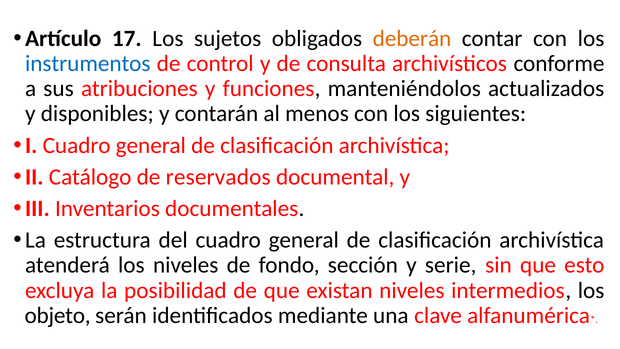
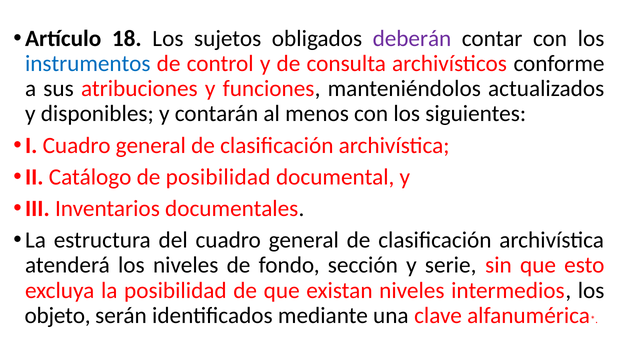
17: 17 -> 18 (127, 38)
deberán colour: orange -> purple (412, 38)
de reservados: reservados -> posibilidad (218, 177)
